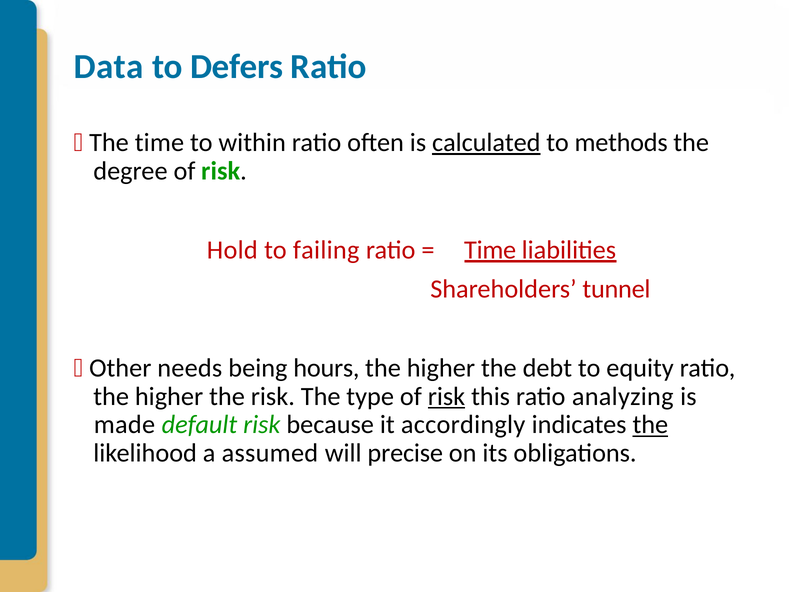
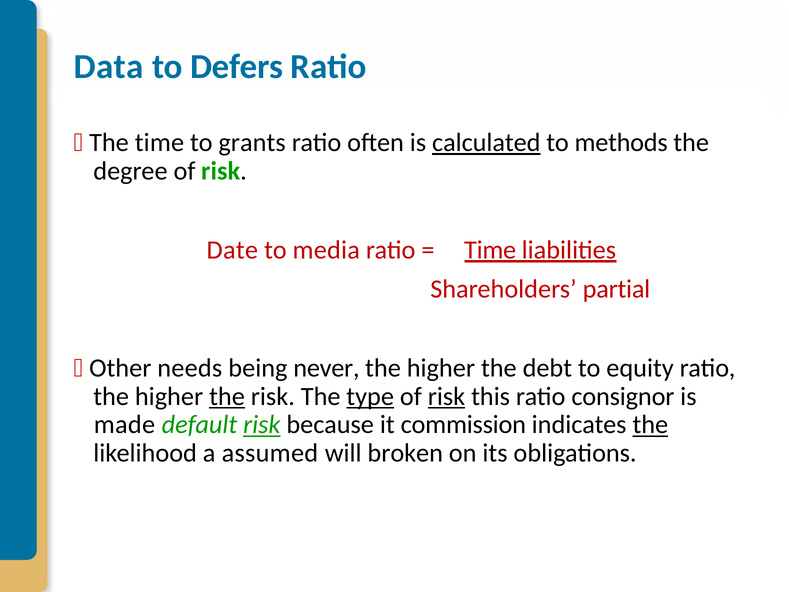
within: within -> grants (252, 143)
Hold: Hold -> Date (232, 250)
failing: failing -> media (326, 250)
tunnel: tunnel -> partial (616, 289)
hours: hours -> never (326, 368)
the underline: none -> present (227, 396)
type underline: none -> present (370, 396)
analyzing: analyzing -> consignor (623, 396)
risk underline: none -> present (262, 425)
accordingly: accordingly -> commission (463, 425)
precise: precise -> broken (405, 453)
